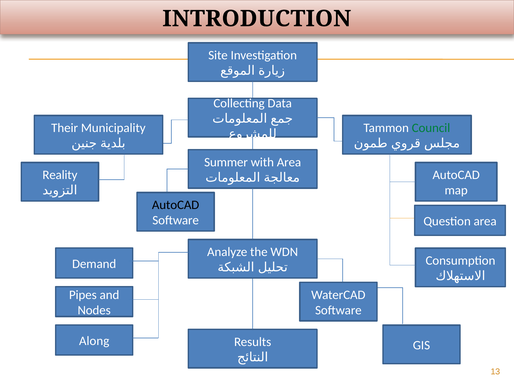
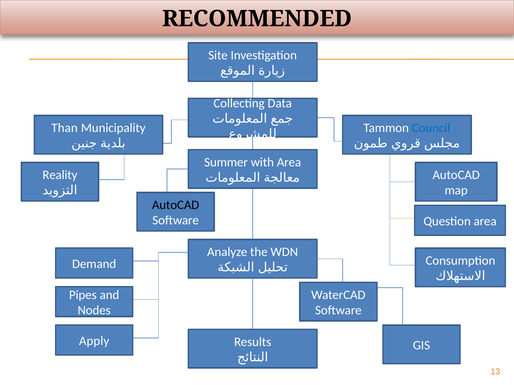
INTRODUCTION: INTRODUCTION -> RECOMMENDED (257, 19)
Their: Their -> Than (65, 128)
Council colour: green -> blue (431, 128)
Along: Along -> Apply (94, 341)
